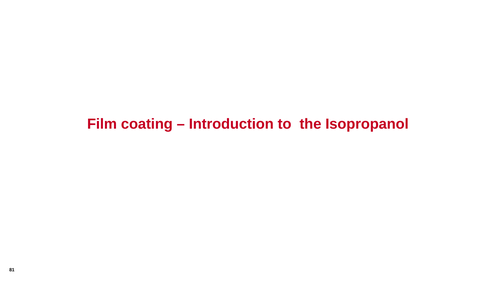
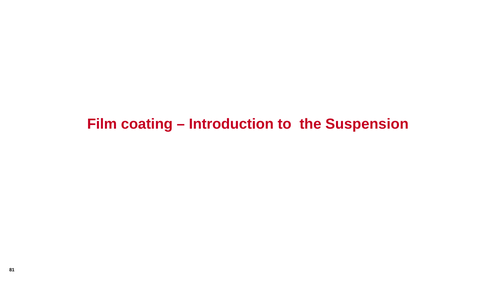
Isopropanol: Isopropanol -> Suspension (367, 124)
